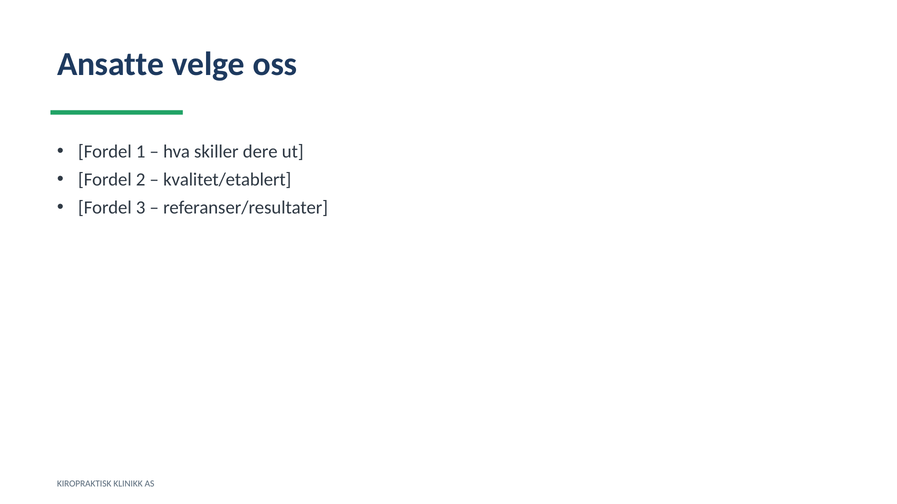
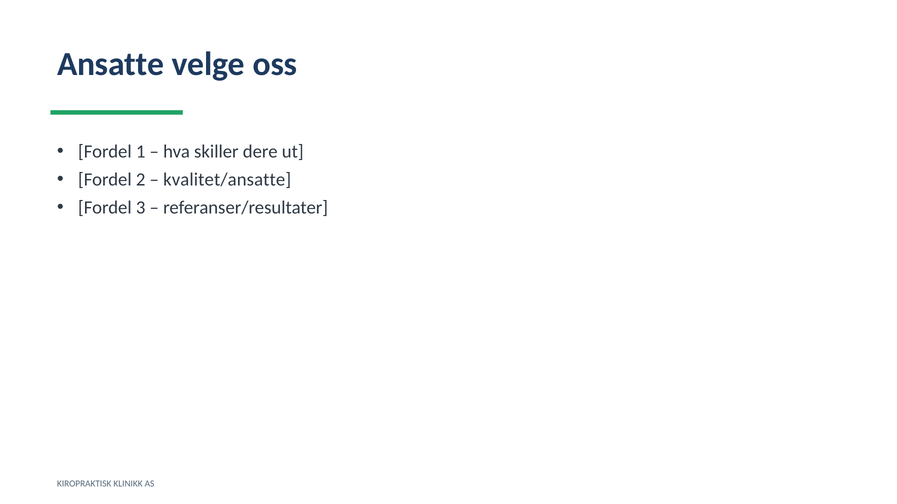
kvalitet/etablert: kvalitet/etablert -> kvalitet/ansatte (227, 180)
